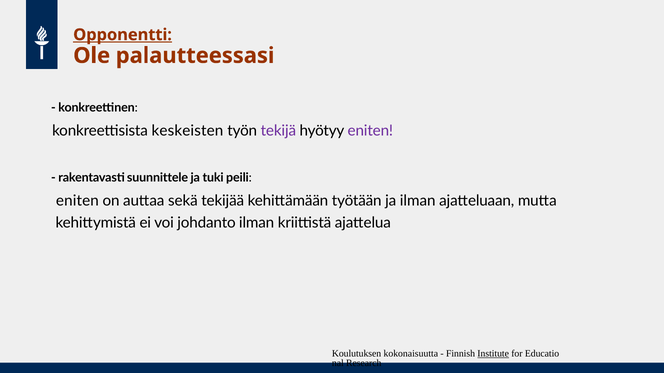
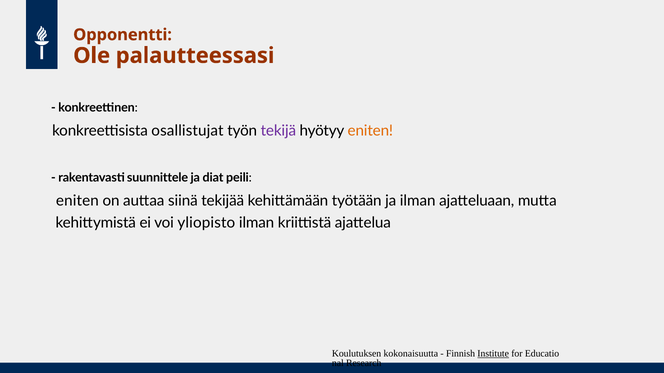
Opponentti underline: present -> none (123, 35)
keskeisten: keskeisten -> osallistujat (187, 131)
eniten colour: purple -> orange (370, 131)
tuki: tuki -> diat (213, 178)
sekä: sekä -> siinä (183, 201)
johdanto: johdanto -> yliopisto (206, 223)
